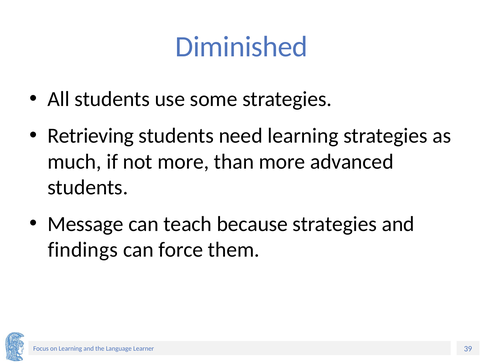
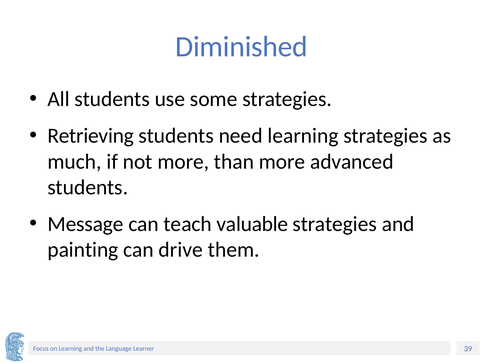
because: because -> valuable (252, 224)
findings: findings -> painting (83, 249)
force: force -> drive (181, 249)
